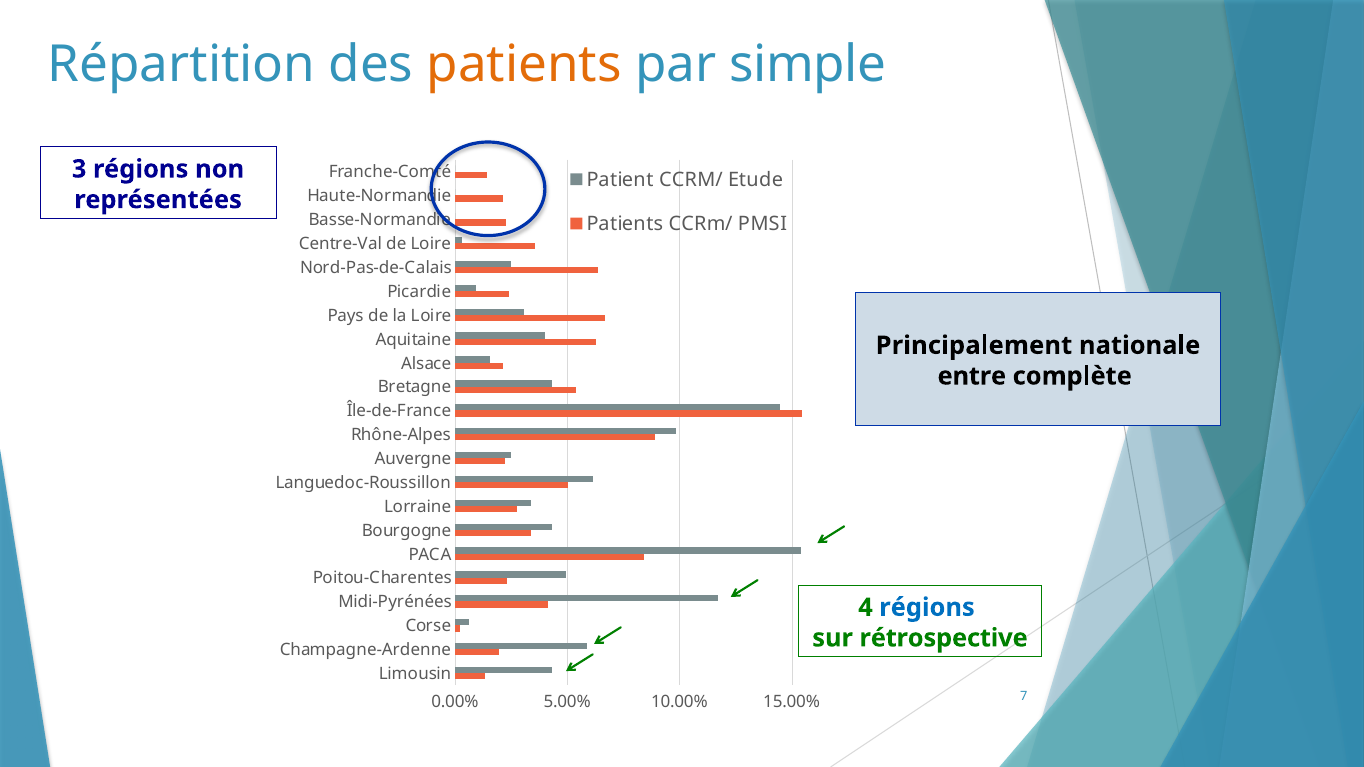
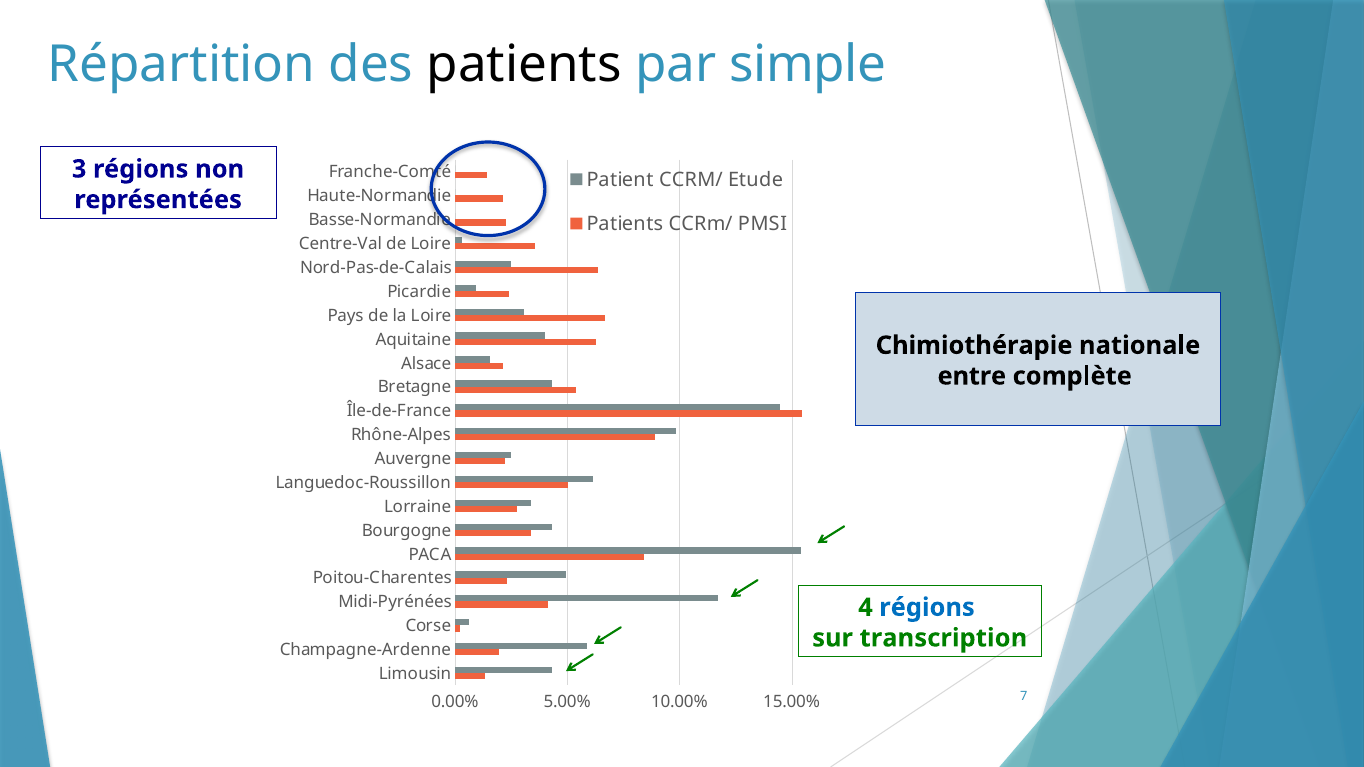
patients colour: orange -> black (524, 65)
Principalement: Principalement -> Chimiothérapie (974, 345)
rétrospective: rétrospective -> transcription (943, 638)
